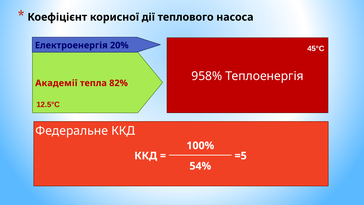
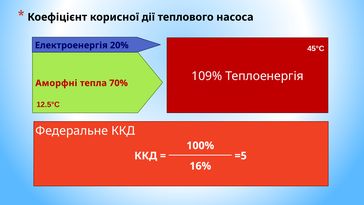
958%: 958% -> 109% (207, 76)
Академії: Академії -> Аморфні (56, 83)
82%: 82% -> 70% (118, 83)
54%: 54% -> 16% (200, 166)
